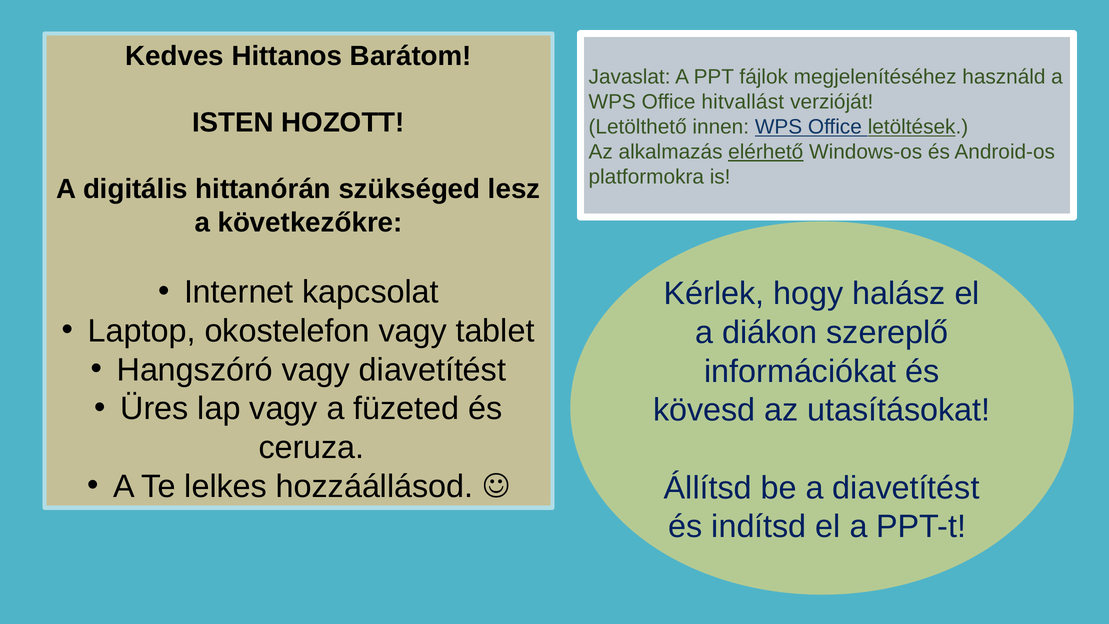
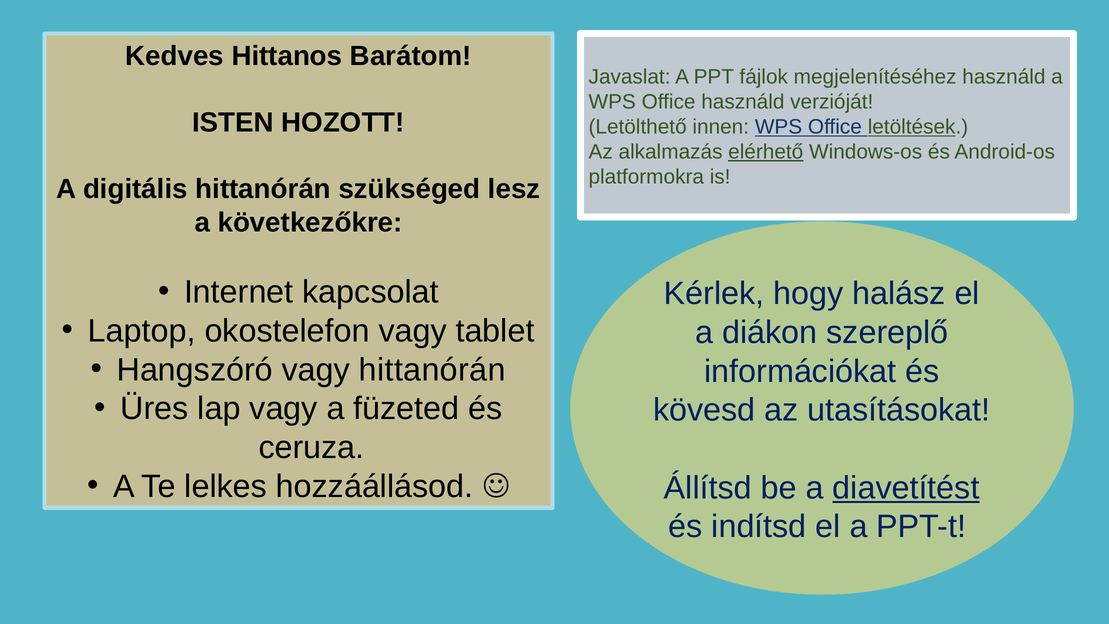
Office hitvallást: hitvallást -> használd (743, 102)
vagy diavetítést: diavetítést -> hittanórán (432, 370)
diavetítést underline: none -> present (906, 488)
